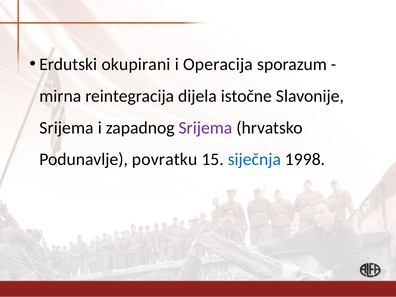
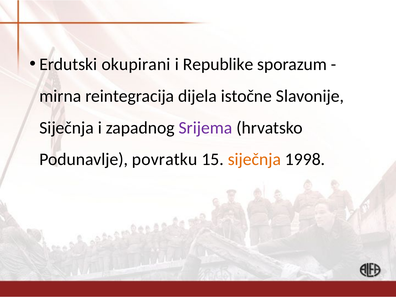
Operacija: Operacija -> Republike (218, 64)
Srijema: Srijema -> Siječnja (67, 128)
siječnja colour: blue -> orange (254, 159)
